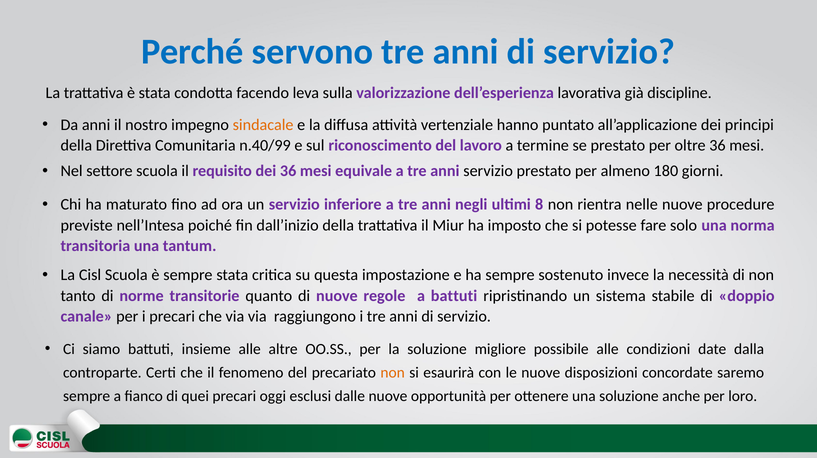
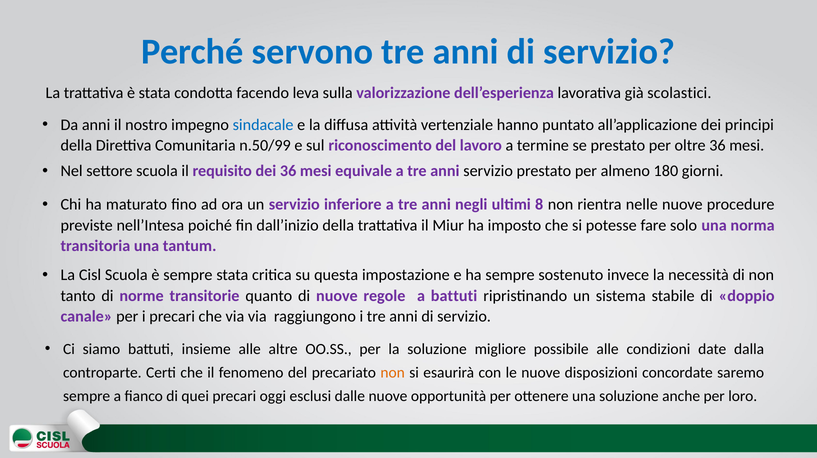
discipline: discipline -> scolastici (679, 93)
sindacale colour: orange -> blue (263, 125)
n.40/99: n.40/99 -> n.50/99 (265, 145)
